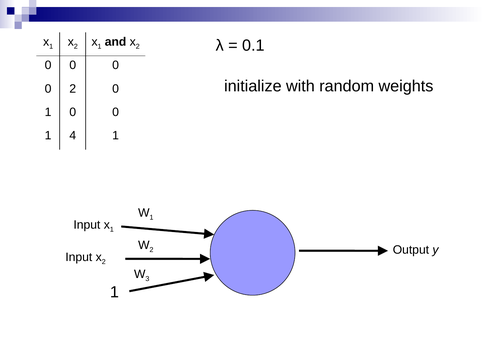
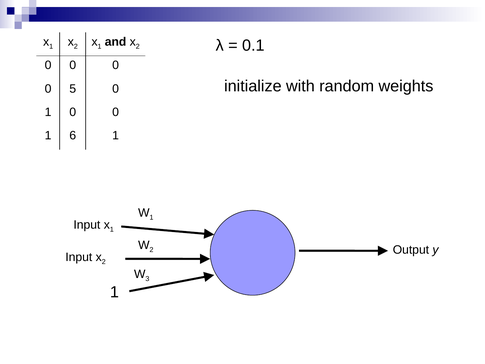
0 2: 2 -> 5 (73, 89)
4: 4 -> 6 (73, 135)
